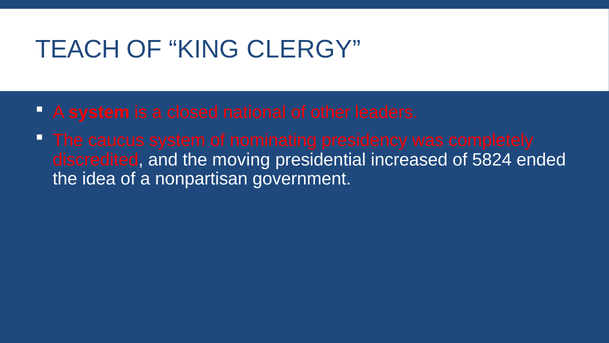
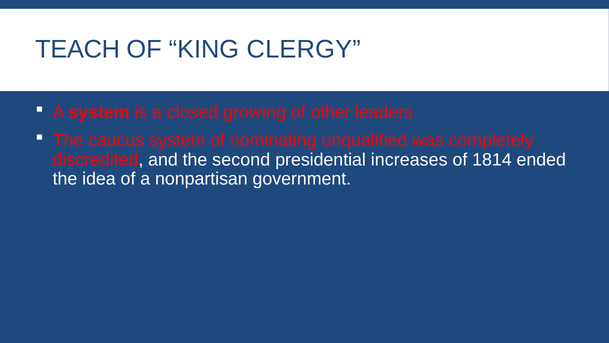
national: national -> growing (254, 112)
presidency: presidency -> unqualified (364, 140)
moving: moving -> second (241, 160)
increased: increased -> increases (409, 160)
5824: 5824 -> 1814 (492, 160)
